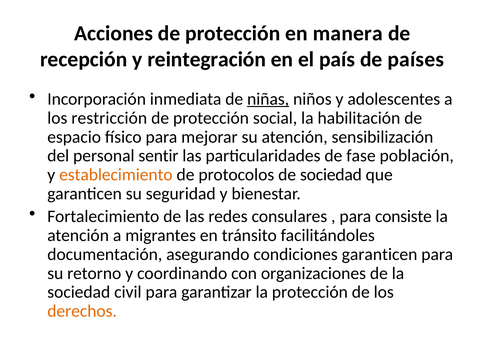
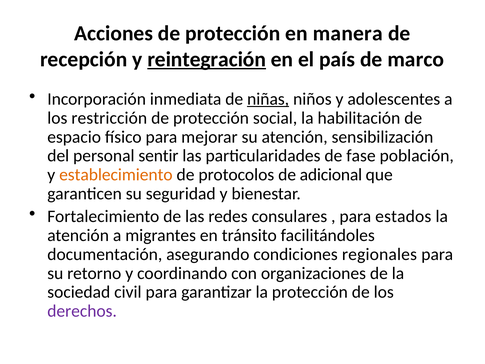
reintegración underline: none -> present (207, 59)
países: países -> marco (416, 59)
de sociedad: sociedad -> adicional (331, 175)
consiste: consiste -> estados (403, 216)
condiciones garanticen: garanticen -> regionales (379, 254)
derechos colour: orange -> purple (82, 311)
